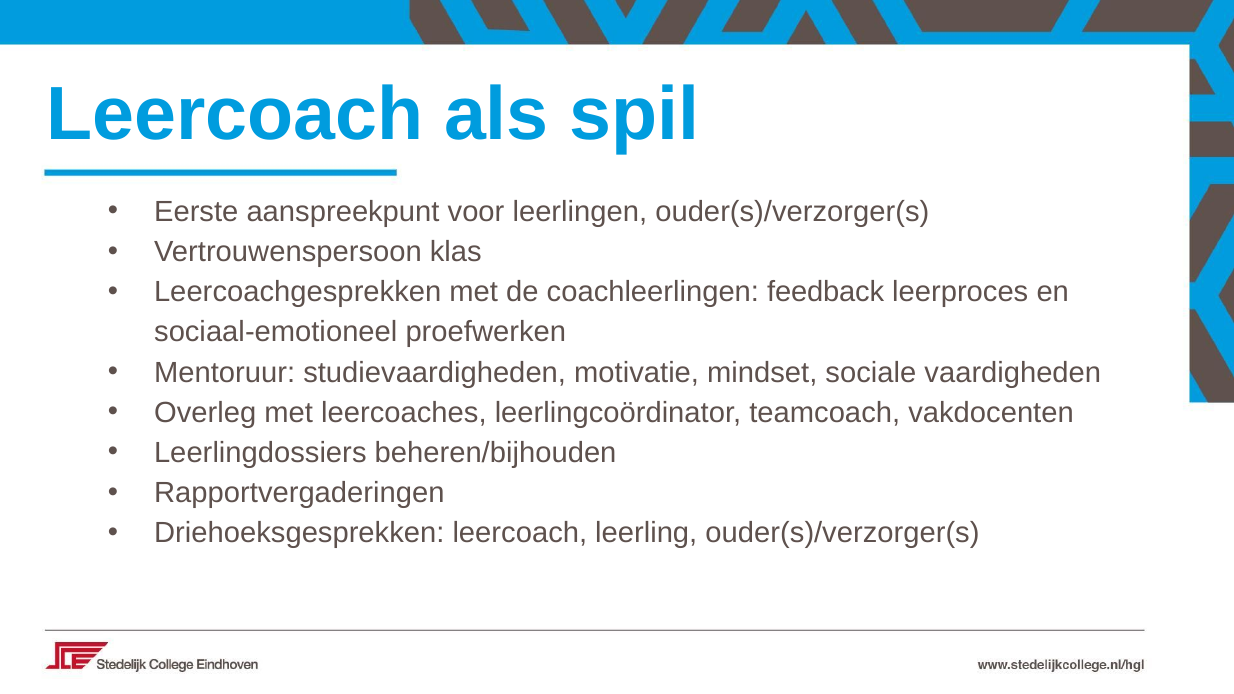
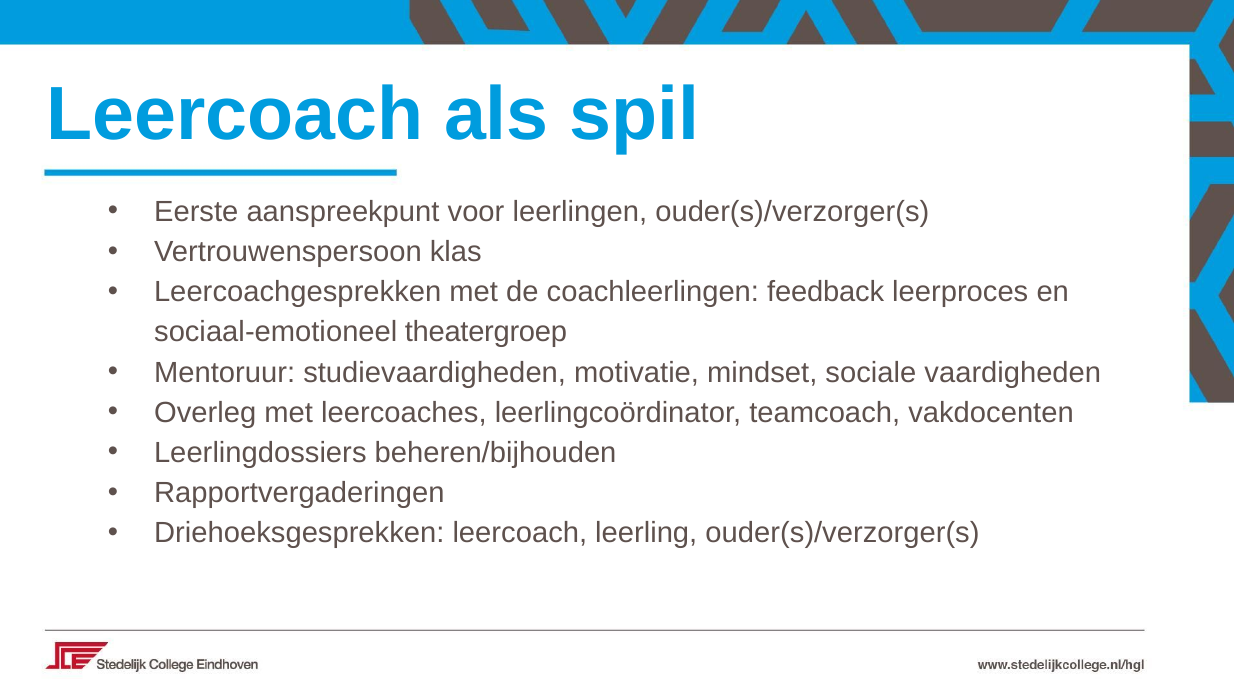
proefwerken: proefwerken -> theatergroep (486, 332)
